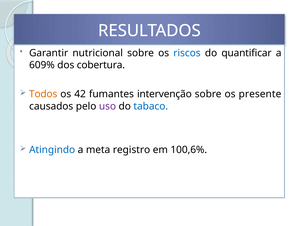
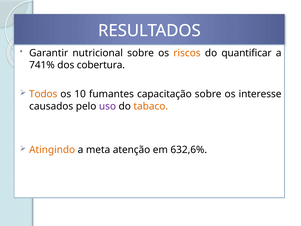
riscos colour: blue -> orange (187, 53)
609%: 609% -> 741% (42, 65)
42: 42 -> 10 (80, 94)
intervenção: intervenção -> capacitação (164, 94)
presente: presente -> interesse (260, 94)
tabaco colour: blue -> orange (151, 106)
Atingindo colour: blue -> orange (52, 150)
registro: registro -> atenção (132, 150)
100,6%: 100,6% -> 632,6% (189, 150)
